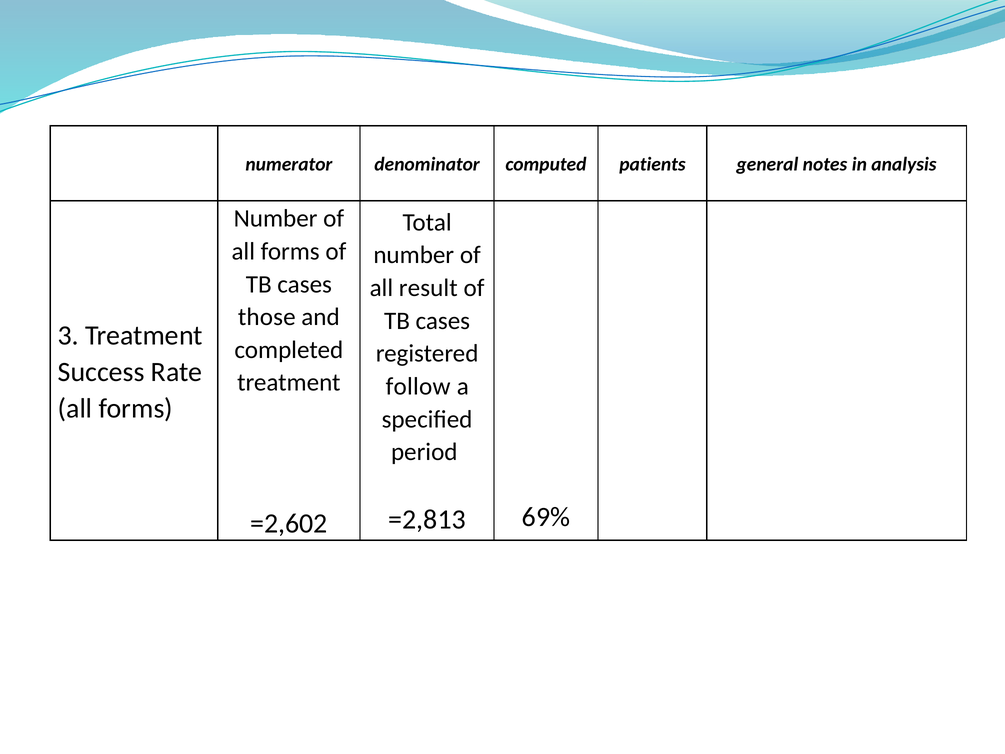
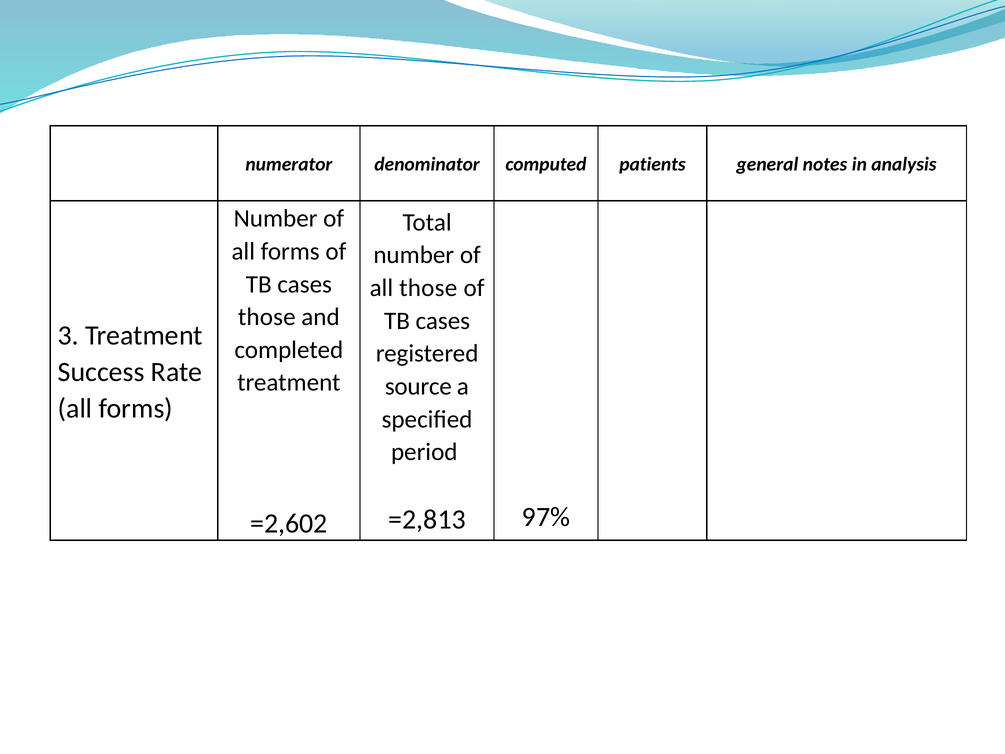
all result: result -> those (428, 288)
follow: follow -> source (418, 386)
69%: 69% -> 97% (546, 517)
